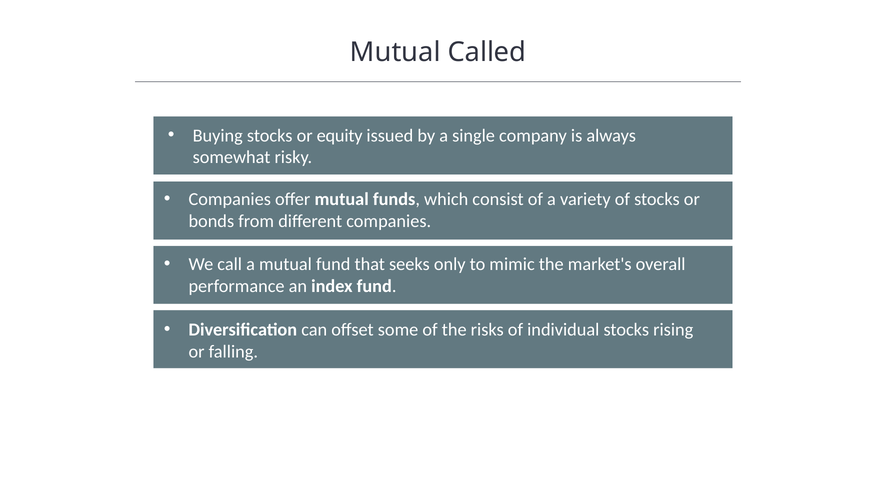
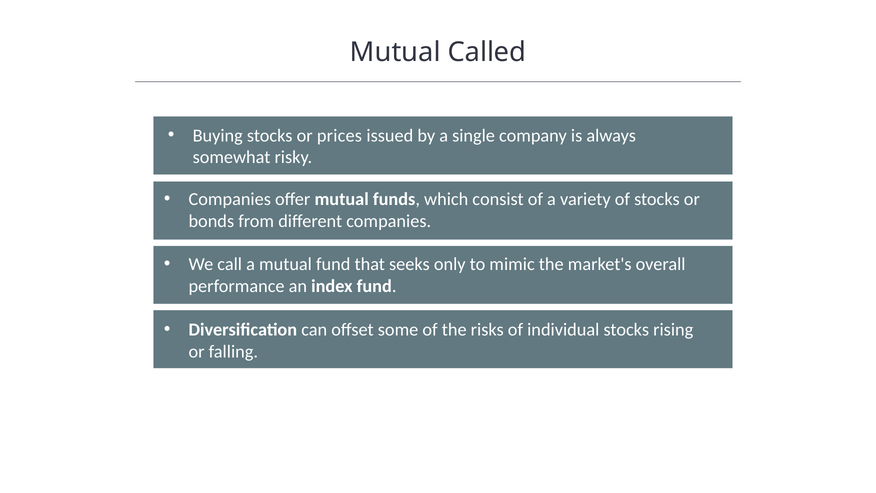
equity: equity -> prices (339, 135)
